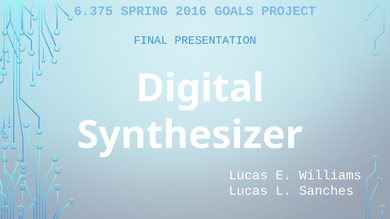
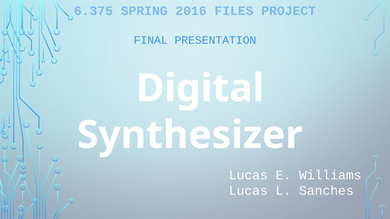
GOALS: GOALS -> FILES (234, 11)
